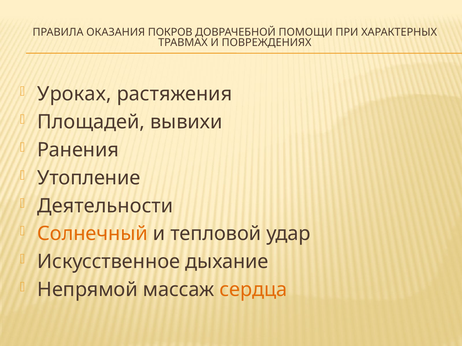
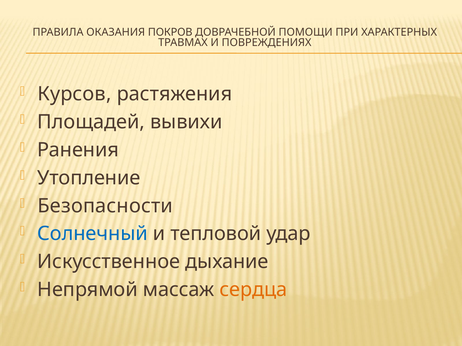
Уроках: Уроках -> Курсов (74, 94)
Деятельности: Деятельности -> Безопасности (105, 206)
Солнечный colour: orange -> blue (93, 234)
